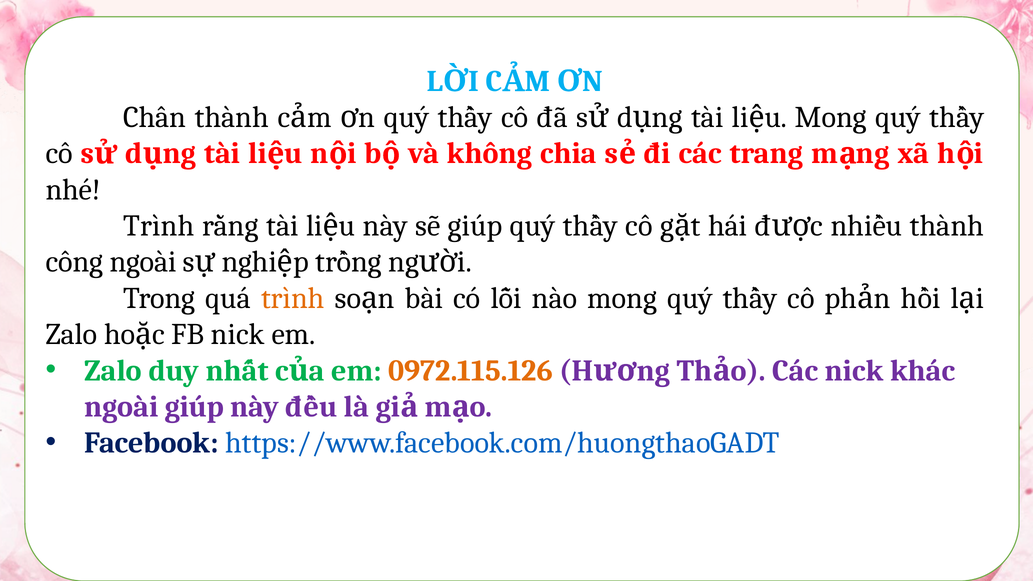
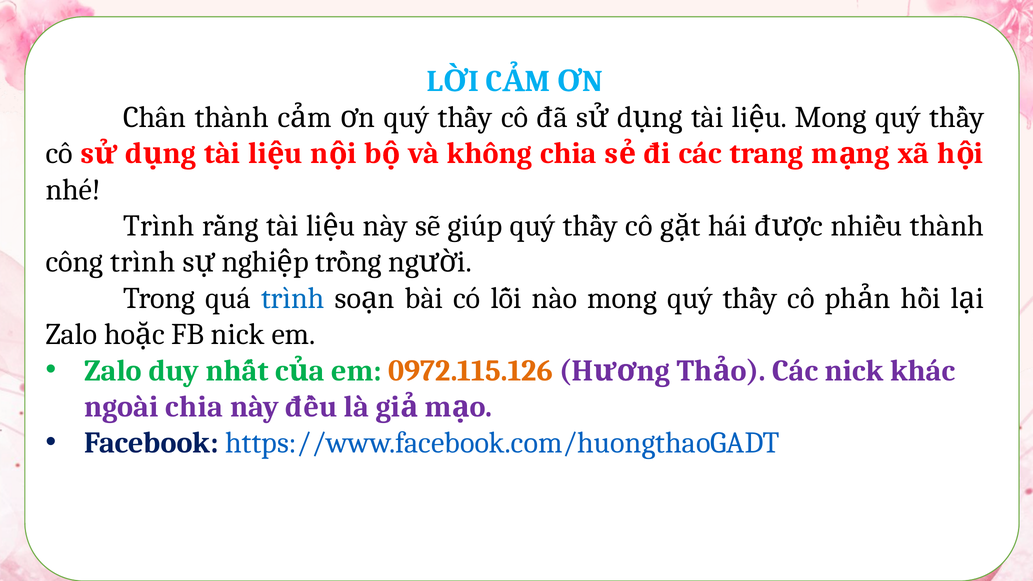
công ngoài: ngoài -> trình (143, 262)
trình colour: orange -> blue (293, 298)
ngoài giúp: giúp -> chia (194, 407)
